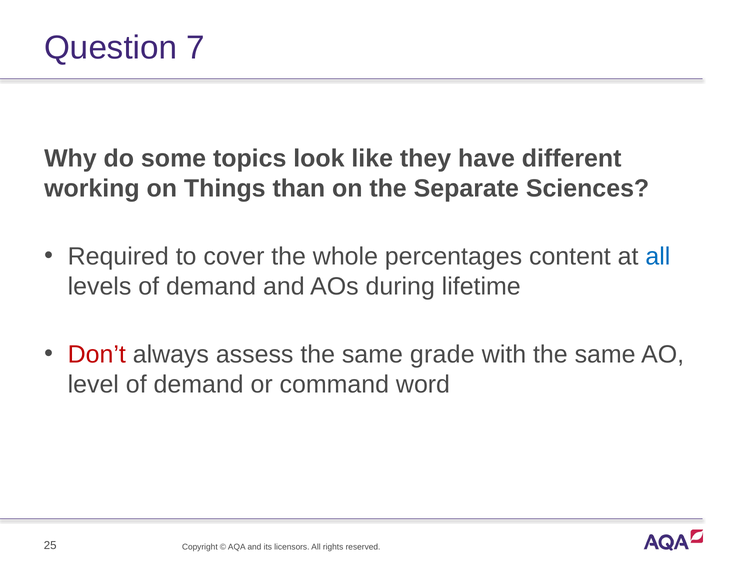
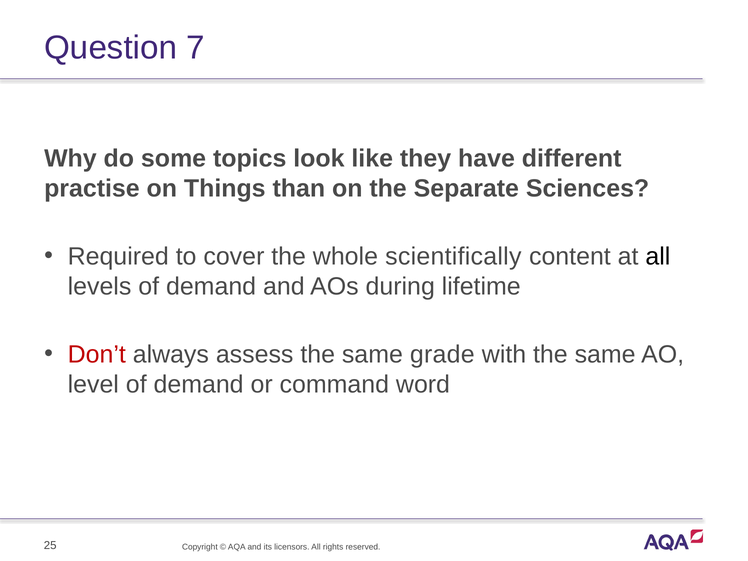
working: working -> practise (92, 188)
percentages: percentages -> scientifically (453, 256)
all colour: blue -> black (658, 256)
